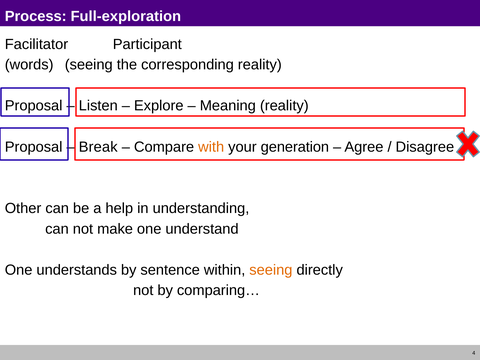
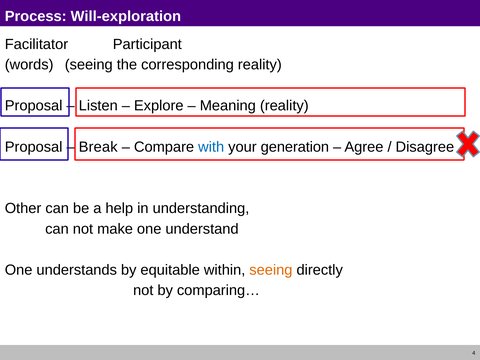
Full-exploration: Full-exploration -> Will-exploration (126, 16)
with colour: orange -> blue (211, 147)
sentence: sentence -> equitable (170, 270)
